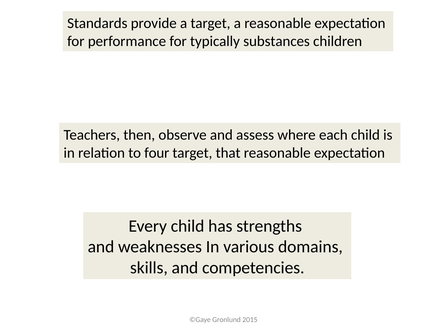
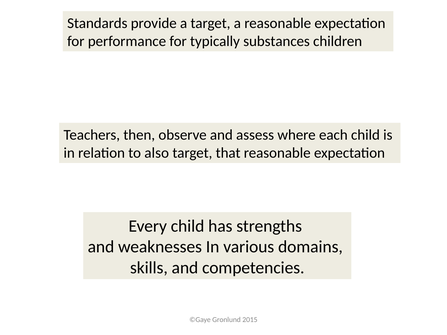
four: four -> also (157, 153)
